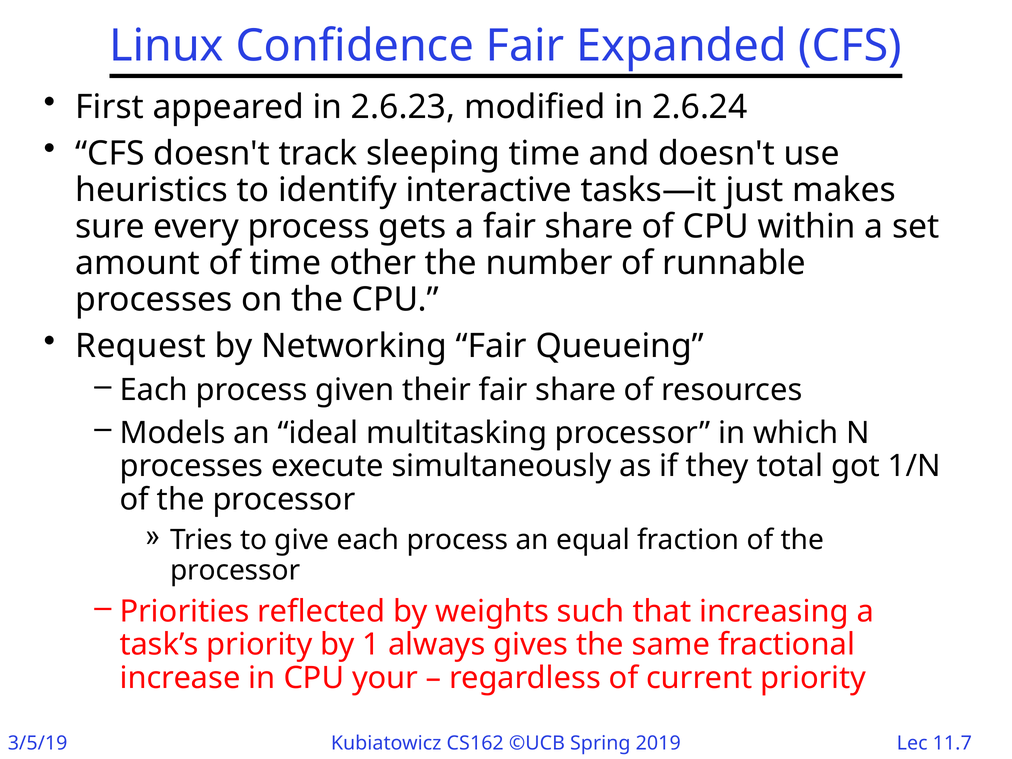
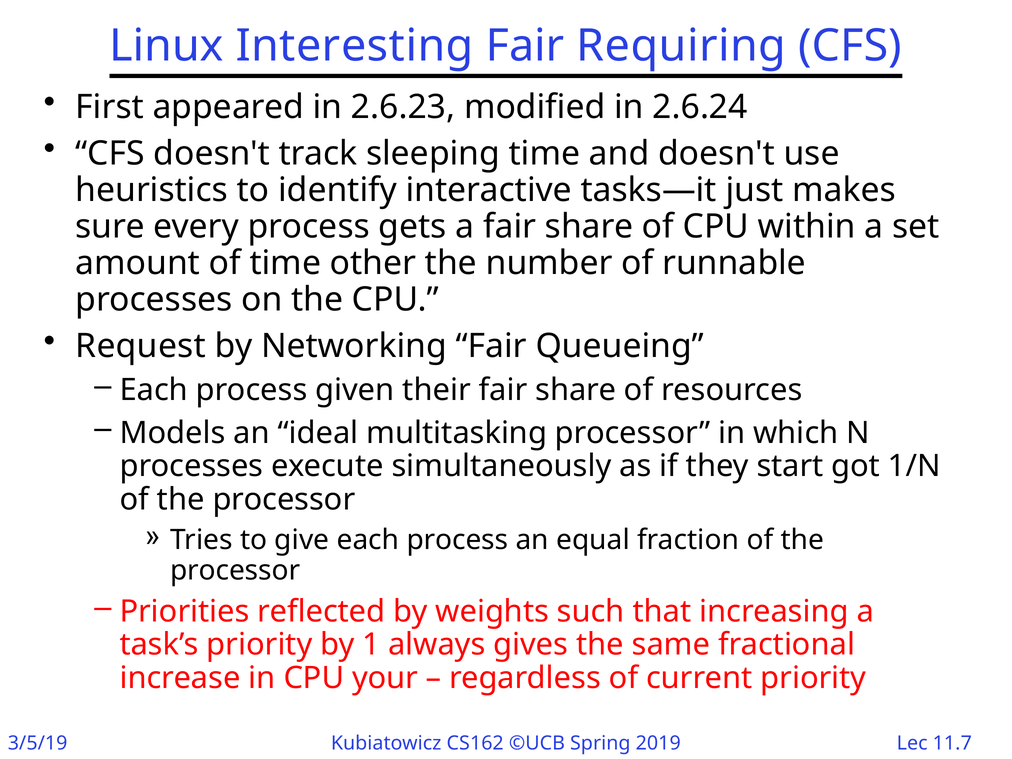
Confidence: Confidence -> Interesting (355, 46)
Expanded: Expanded -> Requiring (681, 46)
total: total -> start (790, 466)
